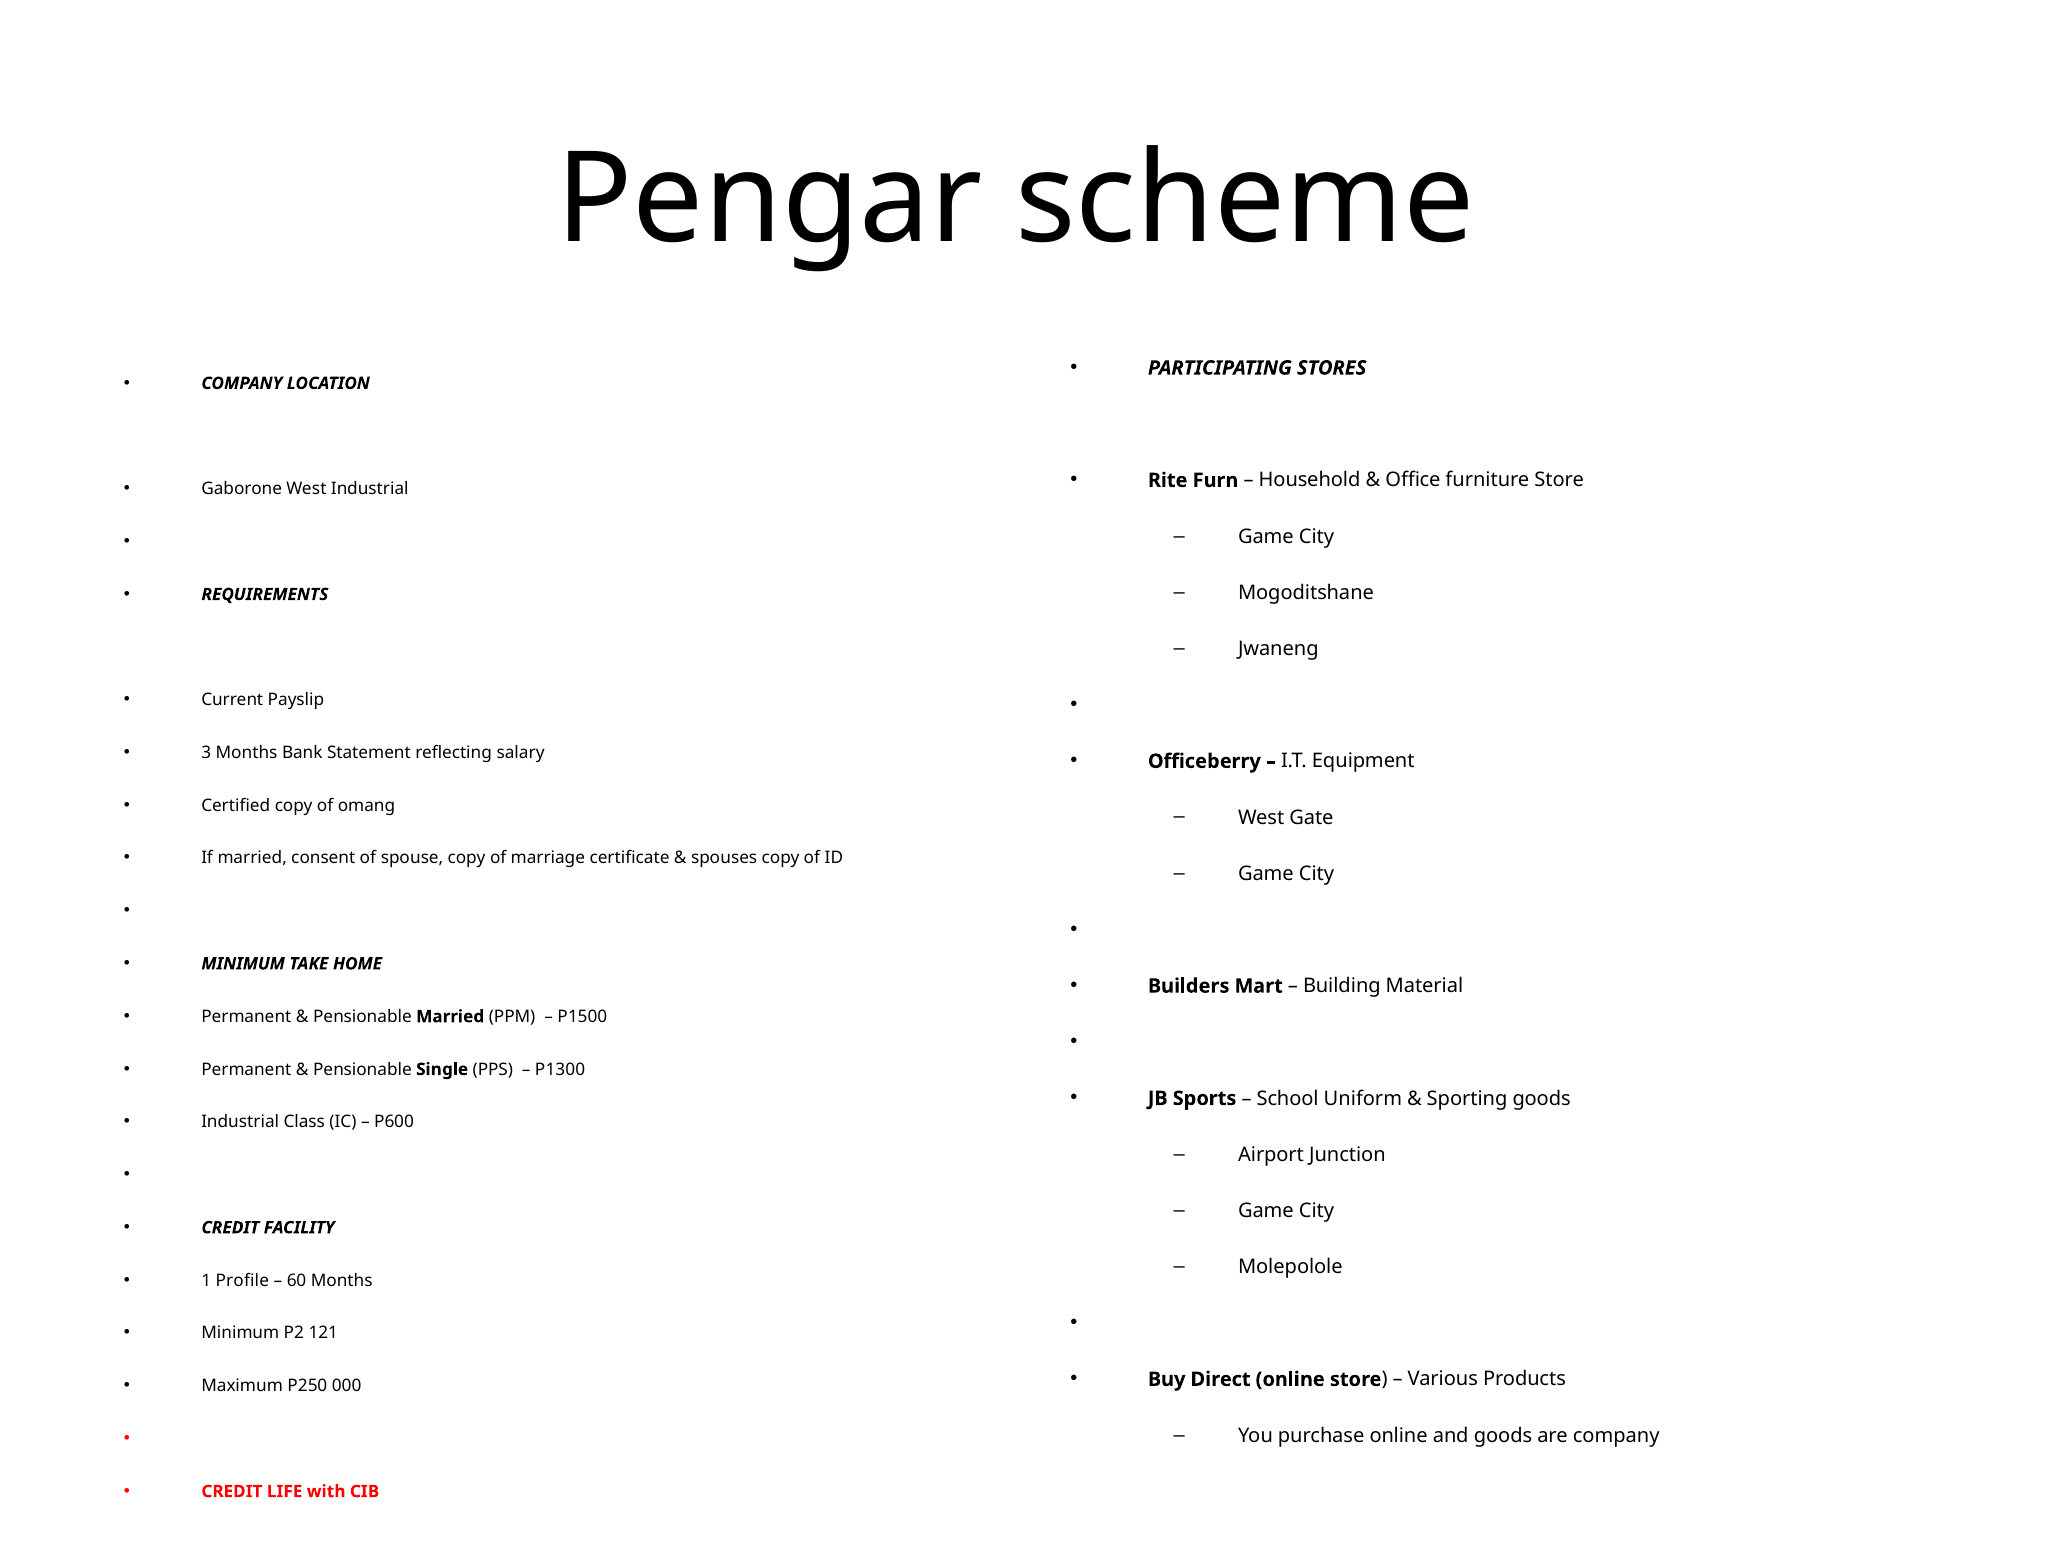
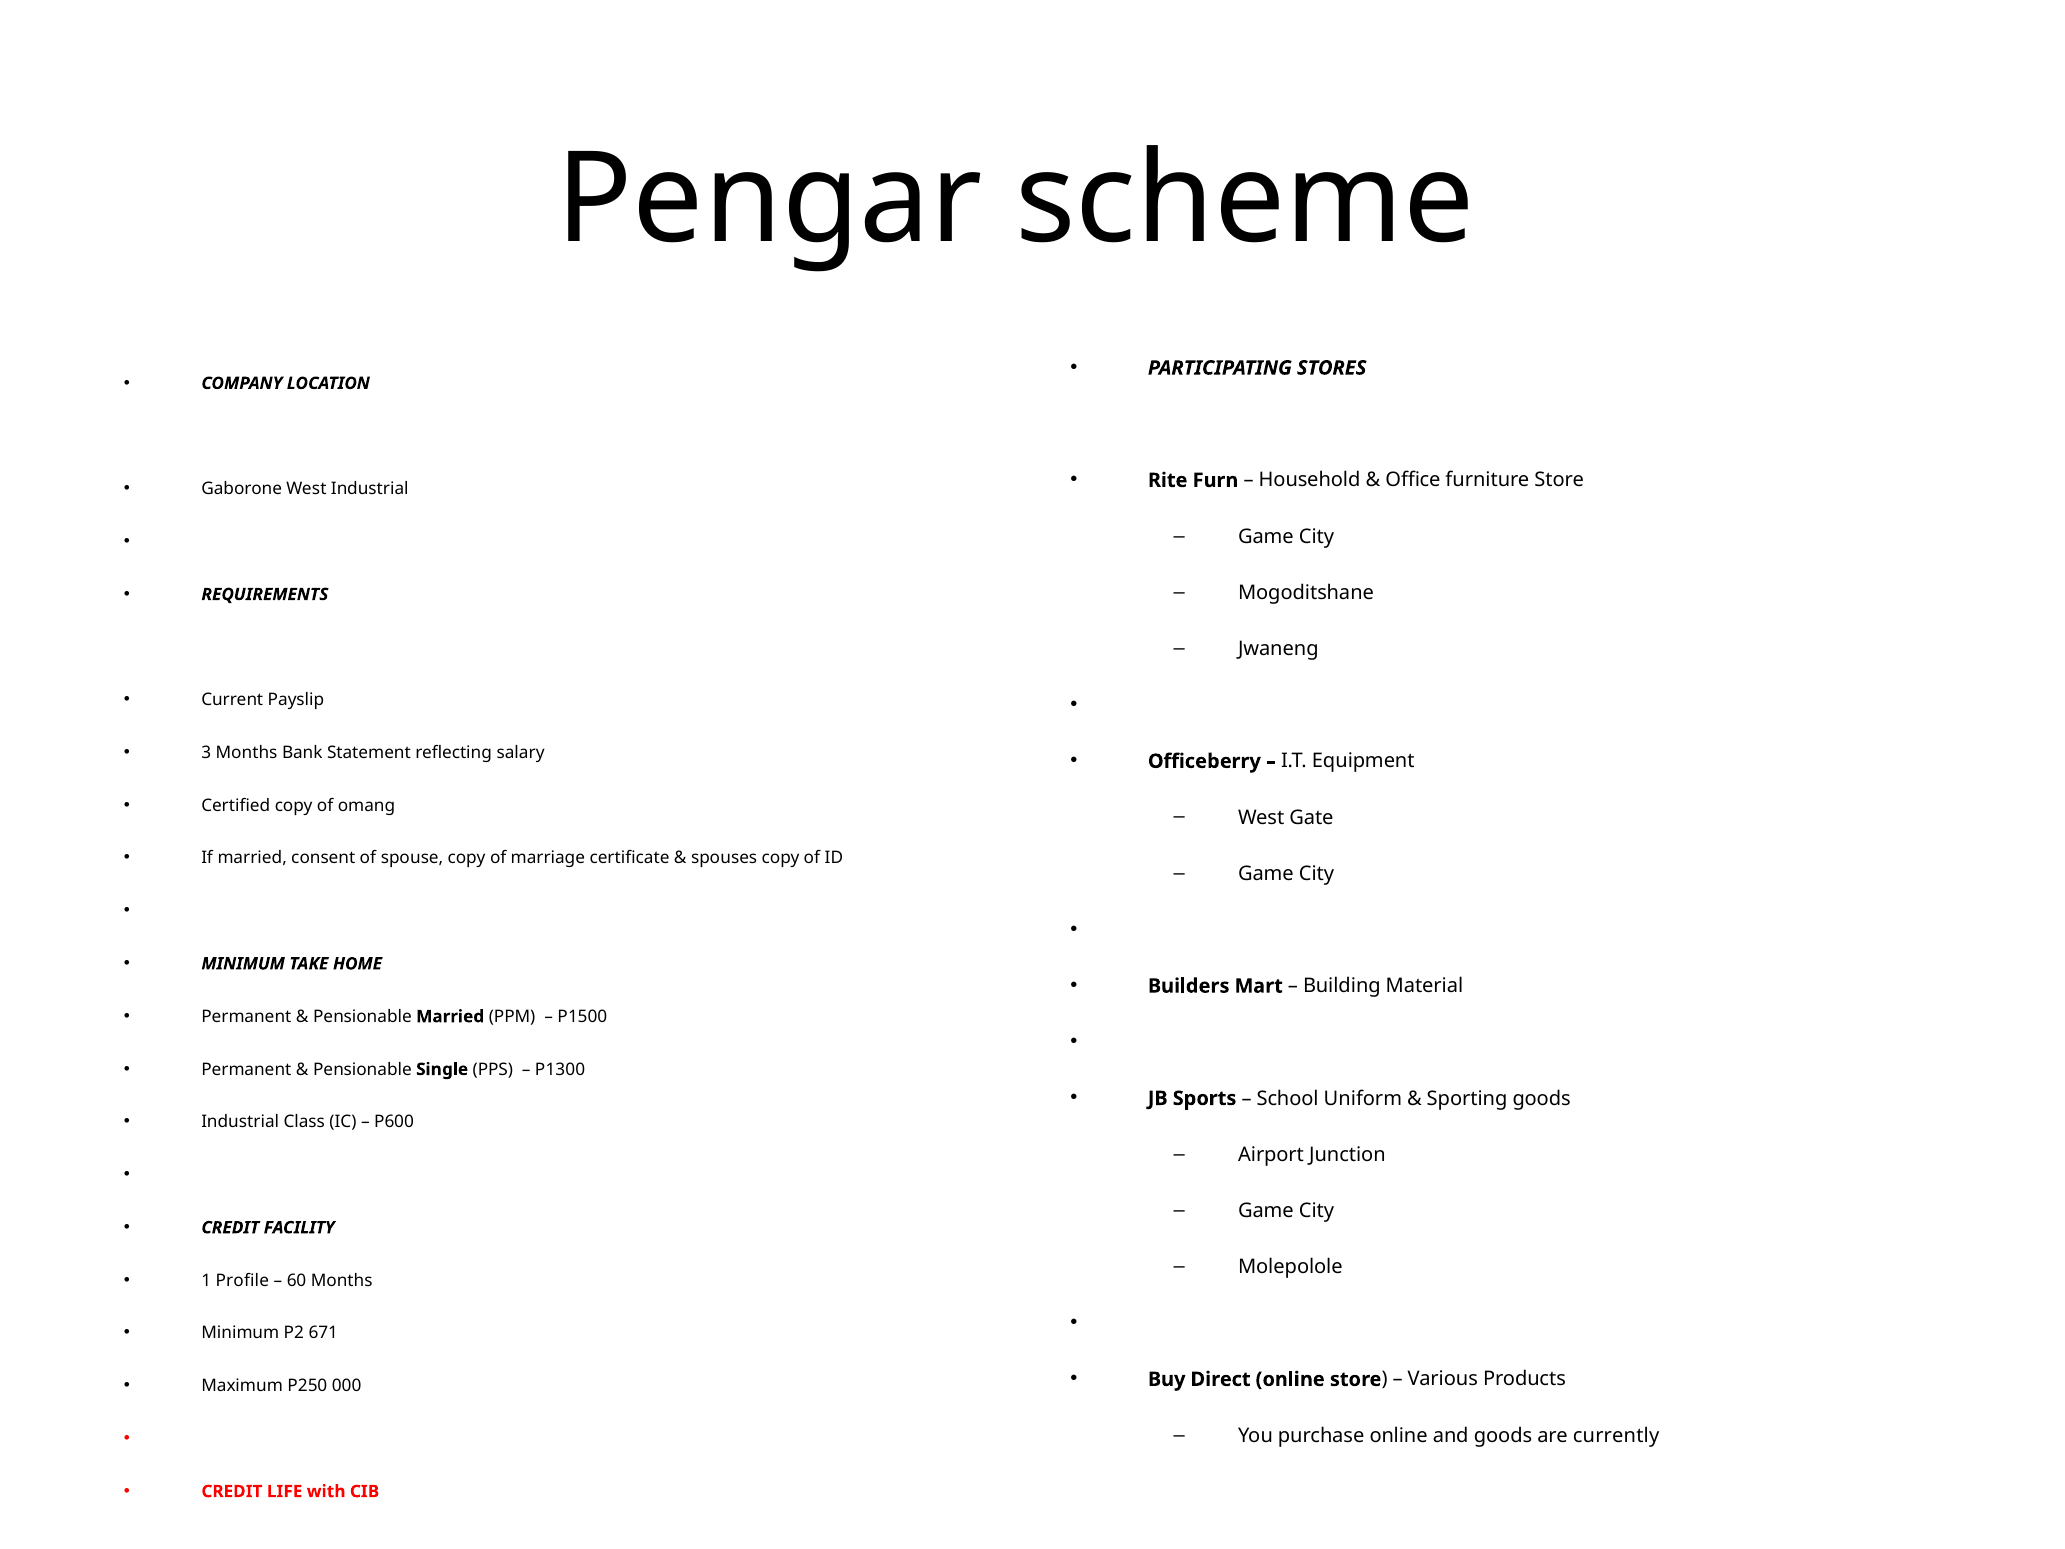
121: 121 -> 671 (323, 1333)
are company: company -> currently (1616, 1435)
